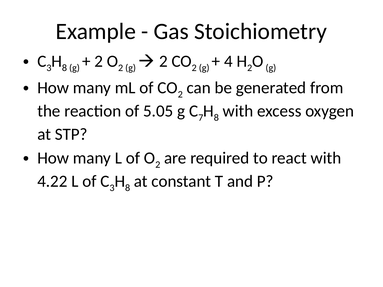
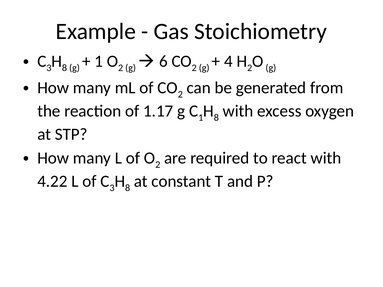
2: 2 -> 1 (99, 61)
2: 2 -> 6 (163, 61)
5.05: 5.05 -> 1.17 (158, 111)
7: 7 -> 1 (201, 118)
